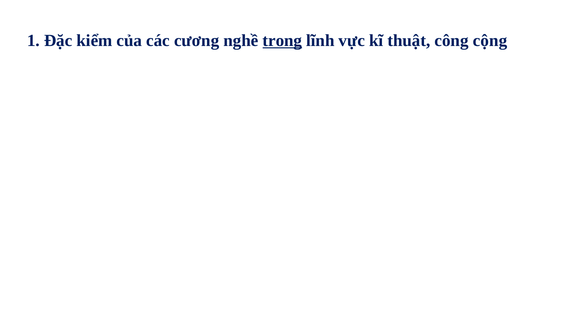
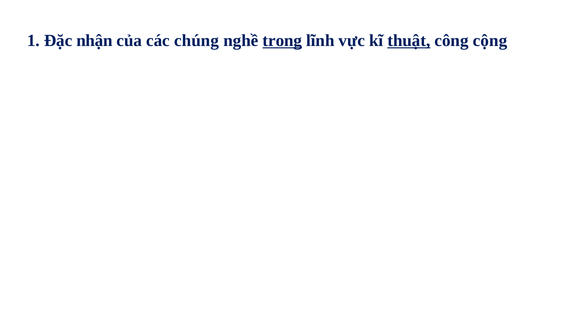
kiểm: kiểm -> nhận (95, 41)
cương: cương -> chúng (197, 41)
thuật underline: none -> present (409, 41)
